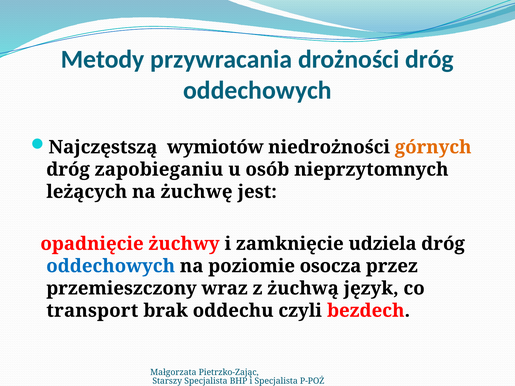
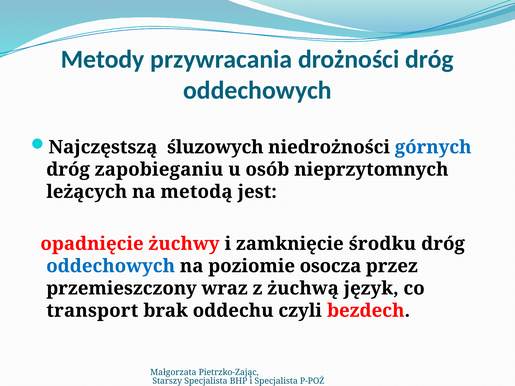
wymiotów: wymiotów -> śluzowych (215, 147)
górnych colour: orange -> blue (433, 147)
żuchwę: żuchwę -> metodą (197, 192)
udziela: udziela -> środku (382, 244)
